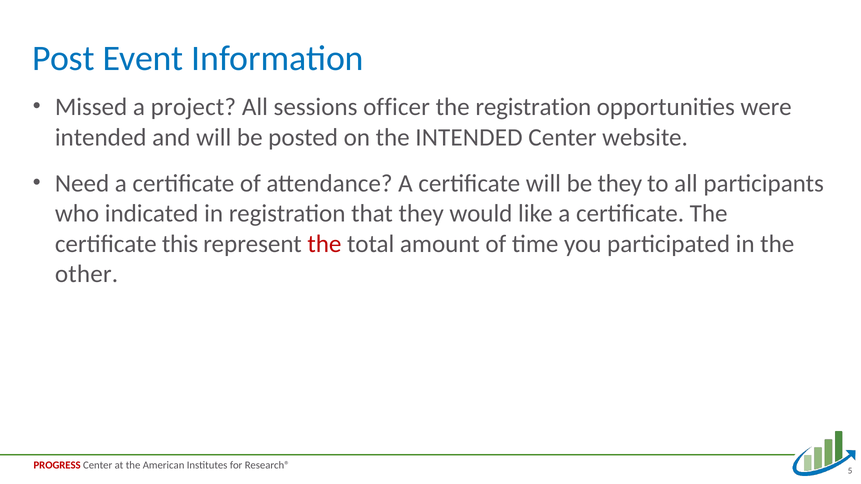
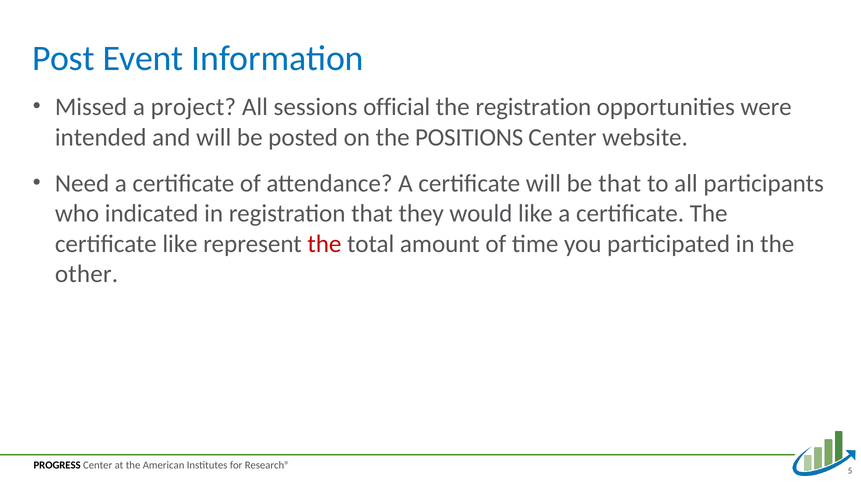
officer: officer -> official (397, 107)
the INTENDED: INTENDED -> POSITIONS (469, 137)
be they: they -> that (620, 184)
certificate this: this -> like (180, 244)
PROGRESS colour: red -> black (57, 466)
